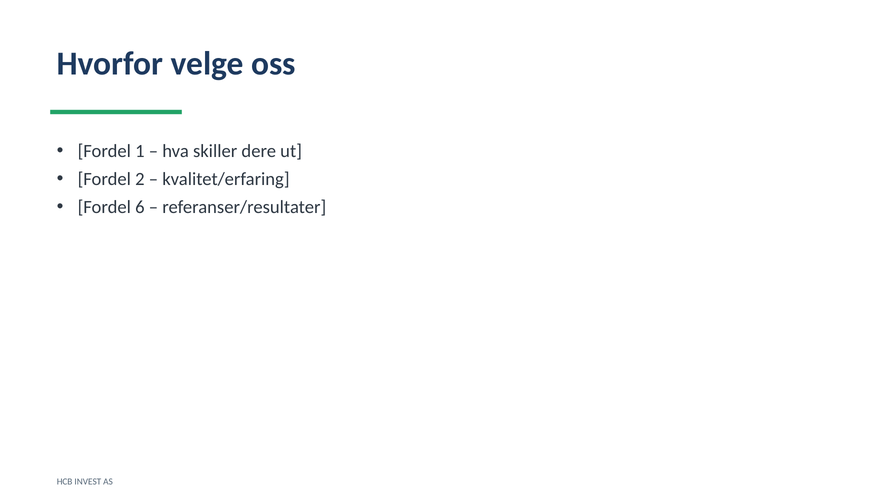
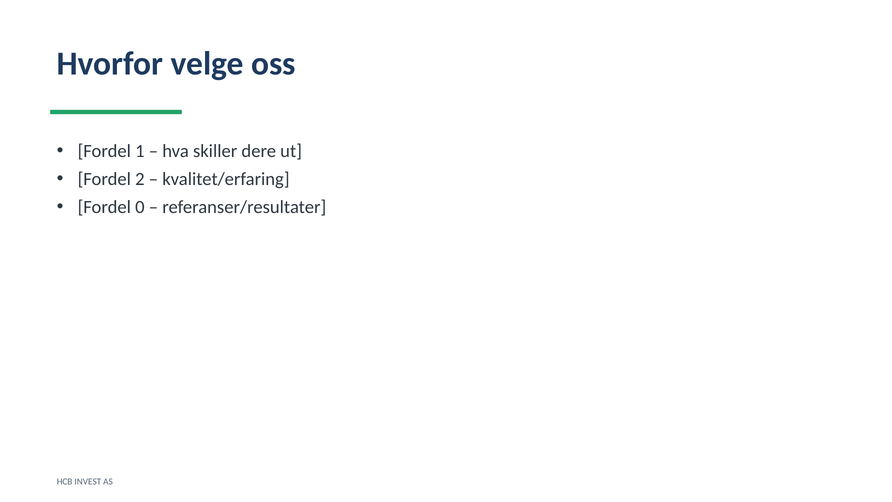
6: 6 -> 0 (140, 207)
